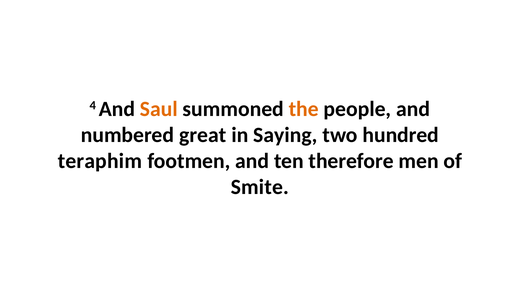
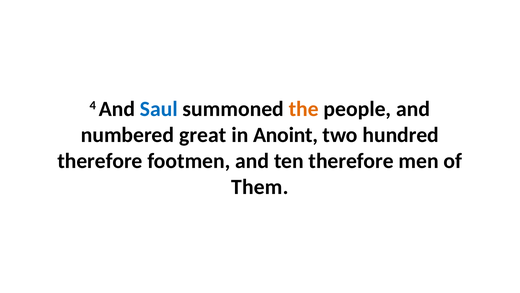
Saul colour: orange -> blue (159, 109)
Saying: Saying -> Anoint (286, 135)
teraphim: teraphim -> therefore (100, 161)
Smite: Smite -> Them (260, 187)
